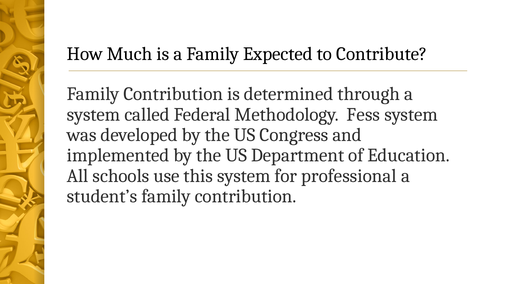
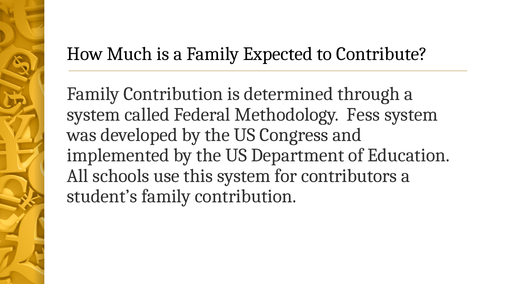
professional: professional -> contributors (349, 176)
